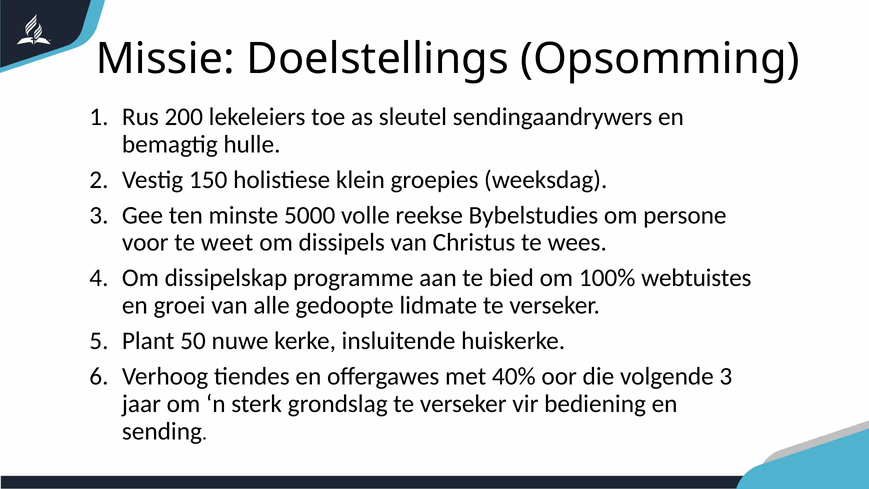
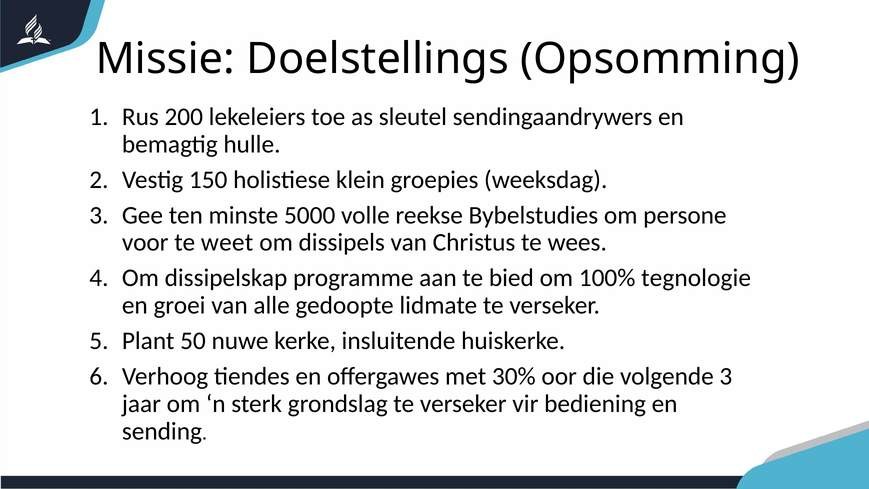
webtuistes: webtuistes -> tegnologie (696, 278)
40%: 40% -> 30% (514, 376)
